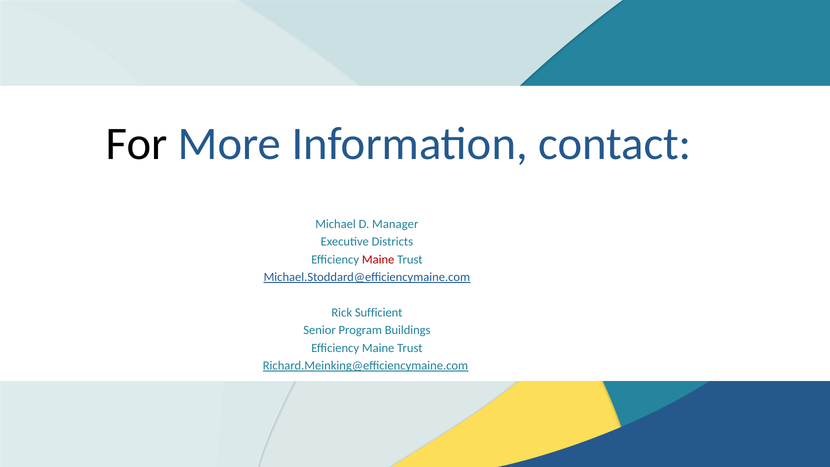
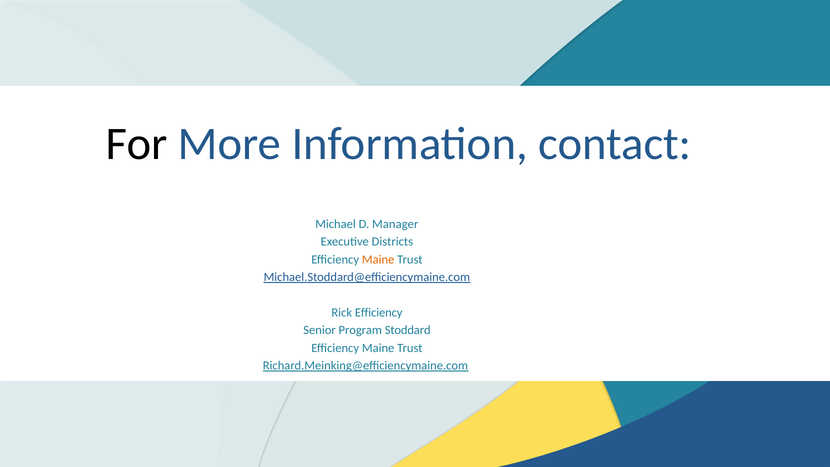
Maine colour: red -> orange (378, 259)
Rick Sufficient: Sufficient -> Efficiency (379, 313)
Buildings: Buildings -> Stoddard (408, 330)
